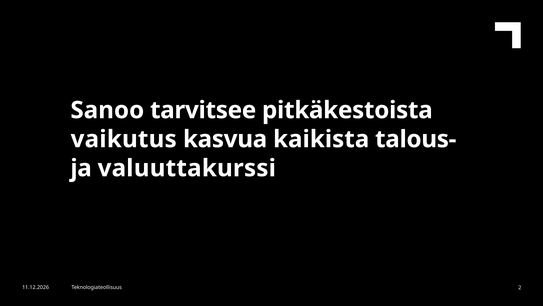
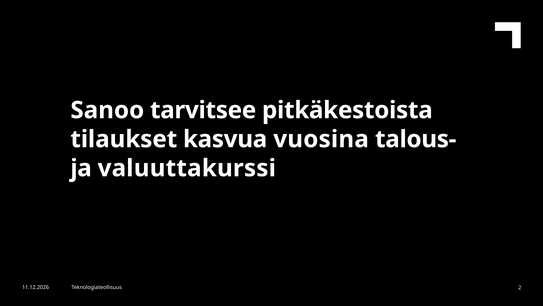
vaikutus: vaikutus -> tilaukset (124, 139)
kaikista: kaikista -> vuosina (321, 139)
